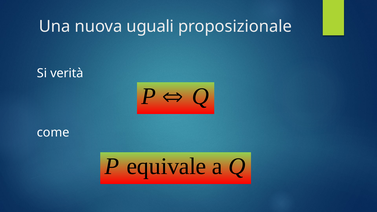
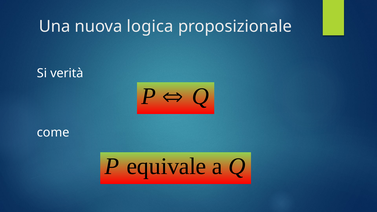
uguali: uguali -> logica (150, 26)
